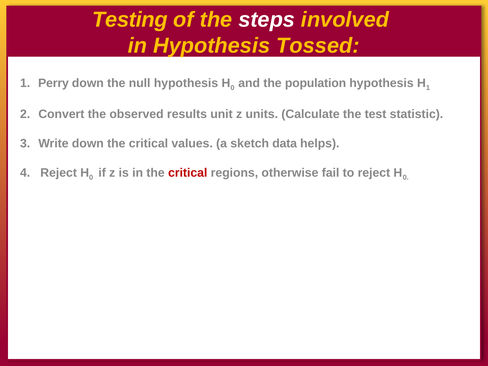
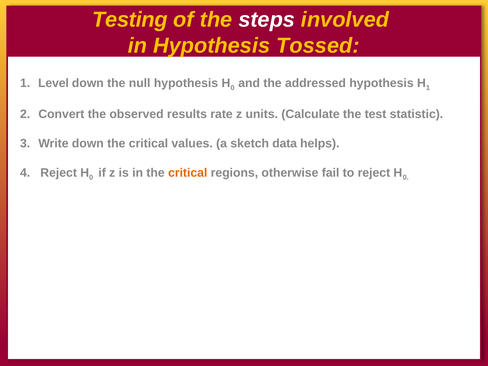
Perry: Perry -> Level (54, 83)
population: population -> addressed (315, 83)
unit: unit -> rate (222, 114)
critical colour: red -> orange (188, 173)
